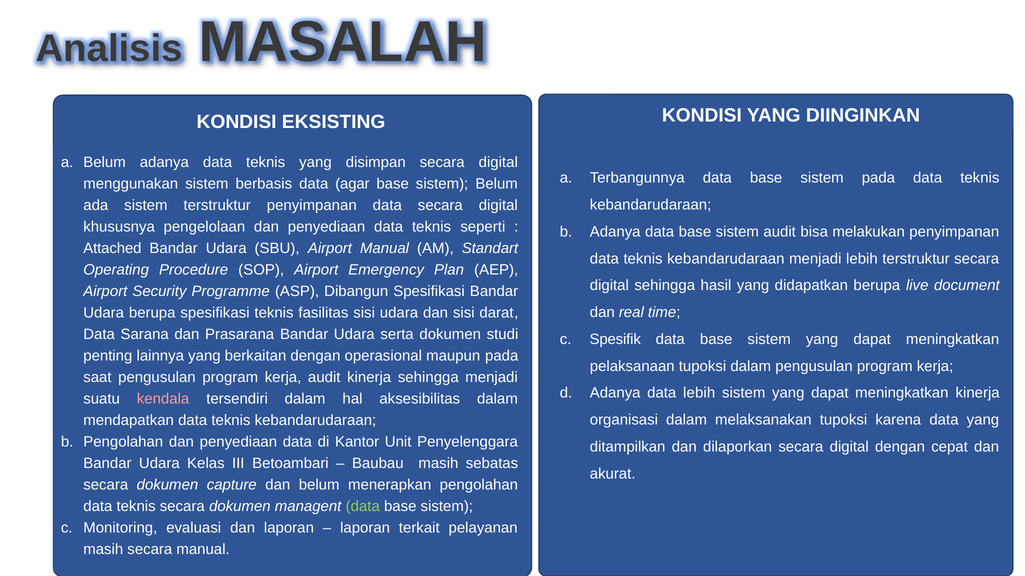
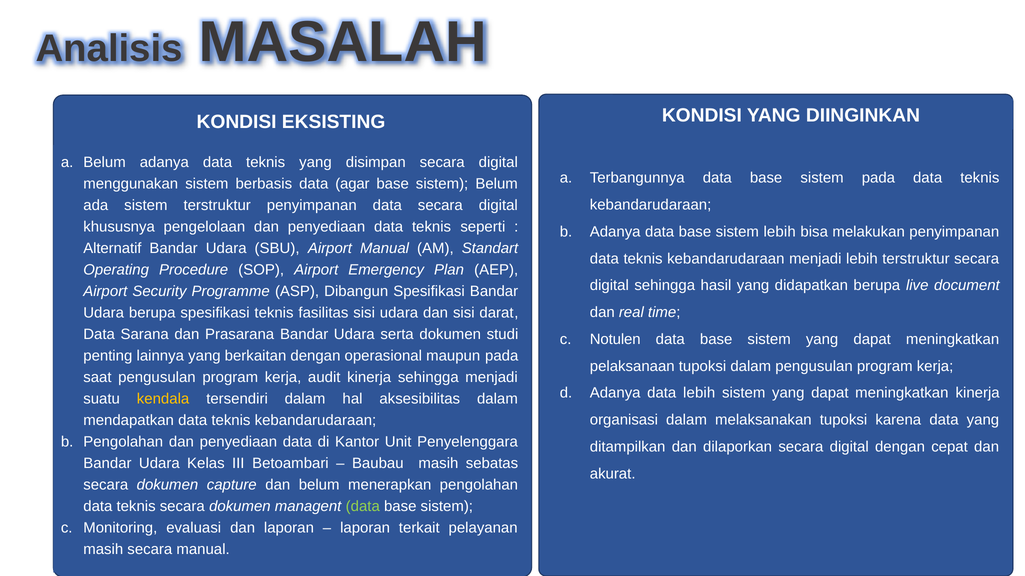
sistem audit: audit -> lebih (780, 232)
Attached: Attached -> Alternatif (112, 249)
Spesifik: Spesifik -> Notulen (615, 340)
kendala colour: pink -> yellow (163, 399)
